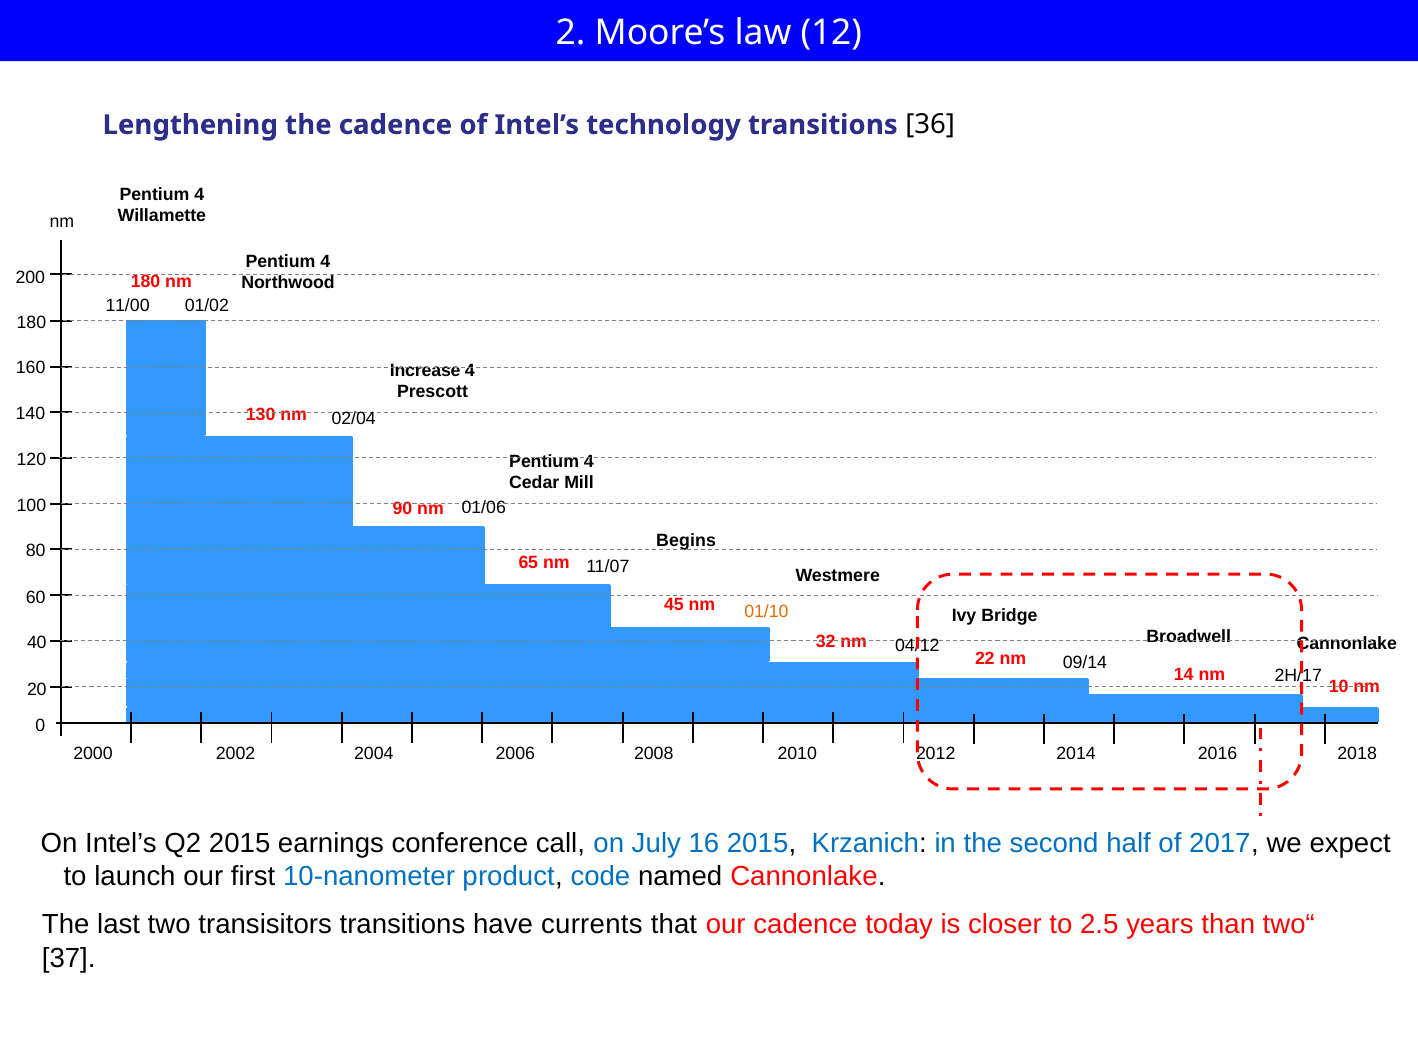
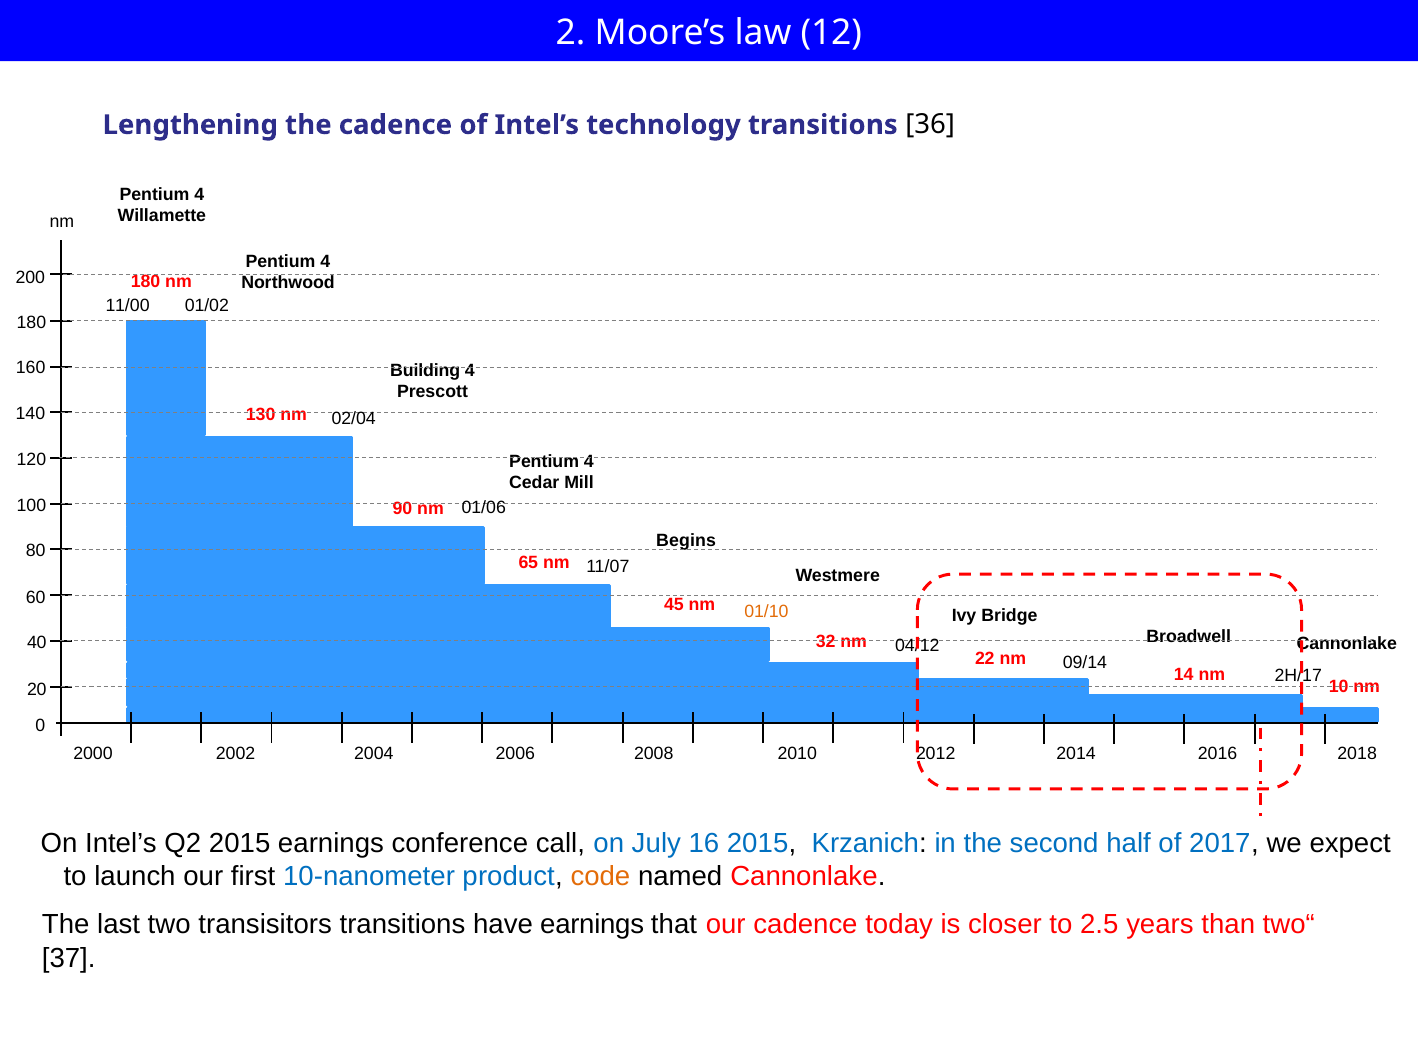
Increase: Increase -> Building (425, 370)
code colour: blue -> orange (600, 876)
have currents: currents -> earnings (592, 924)
